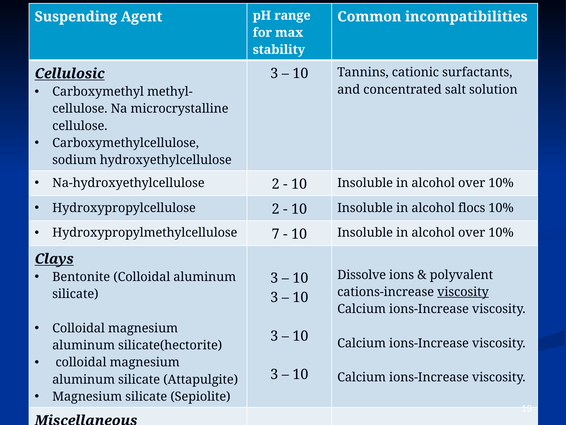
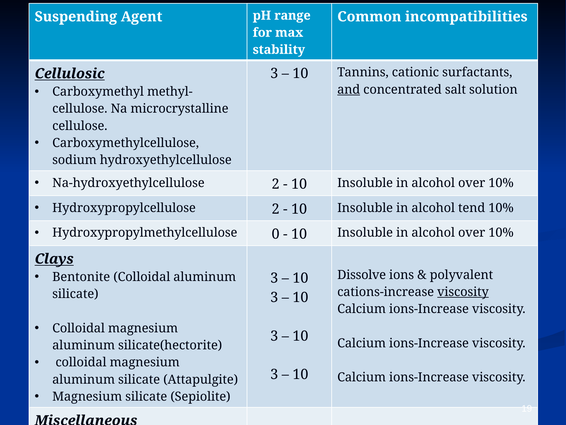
and underline: none -> present (349, 89)
flocs: flocs -> tend (472, 208)
7: 7 -> 0 (276, 234)
